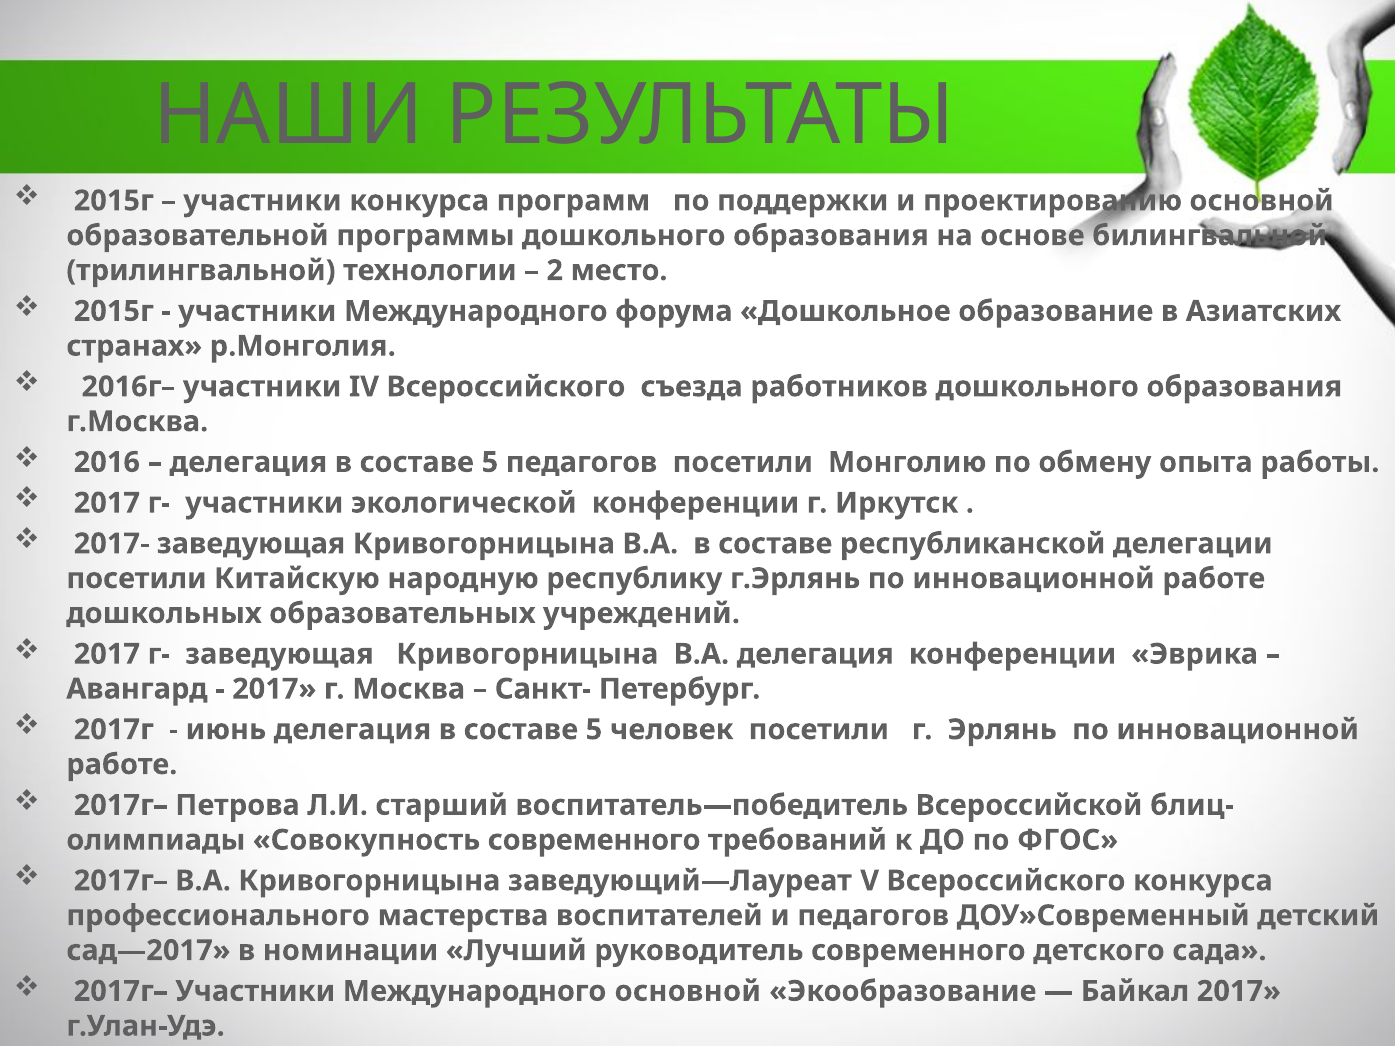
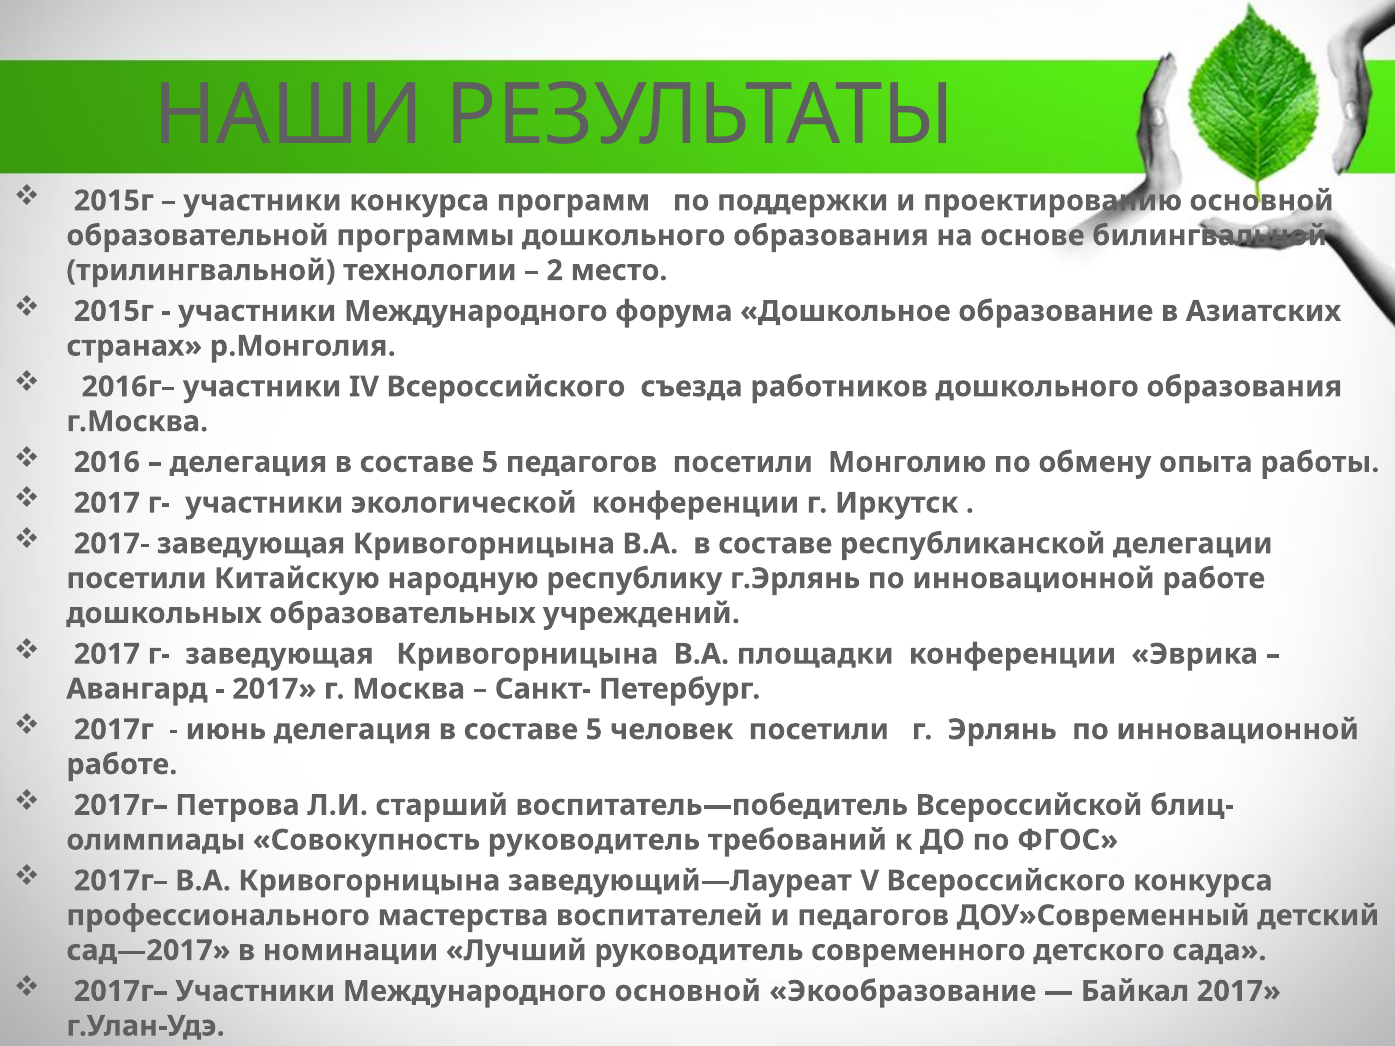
В.А делегация: делегация -> площадки (815, 654)
Совокупность современного: современного -> руководитель (594, 840)
